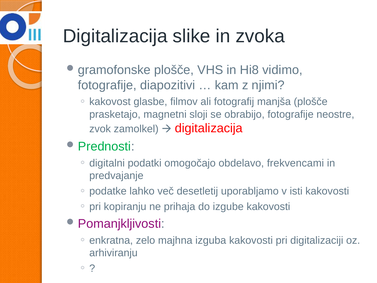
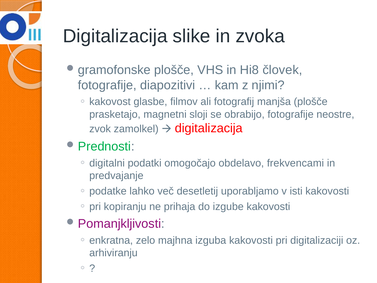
vidimo: vidimo -> človek (282, 70)
